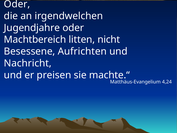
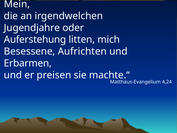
Oder: Oder -> Mein (17, 4)
Machtbereich: Machtbereich -> Auferstehung (35, 40)
nicht: nicht -> mich (109, 40)
Nachricht: Nachricht -> Erbarmen (28, 63)
